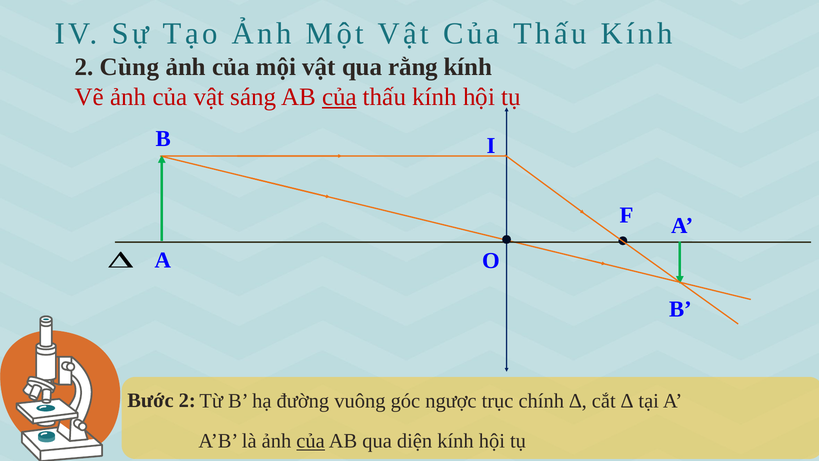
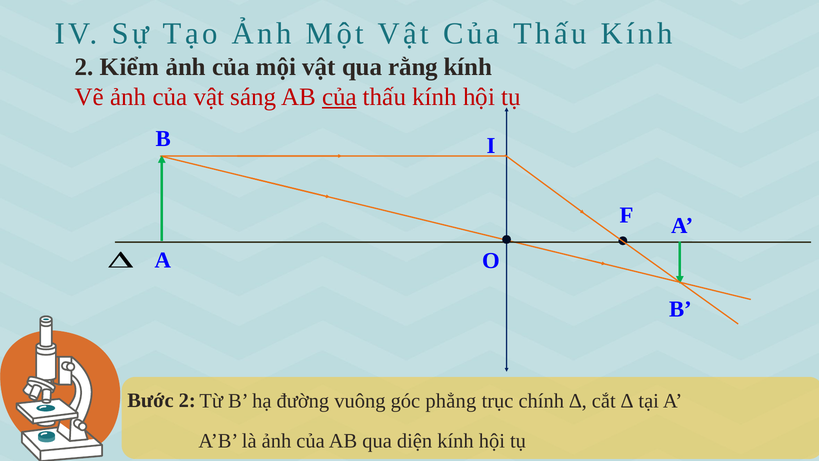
Cùng: Cùng -> Kiểm (129, 67)
ngược: ngược -> phẳng (451, 401)
của underline: present -> none (311, 441)
